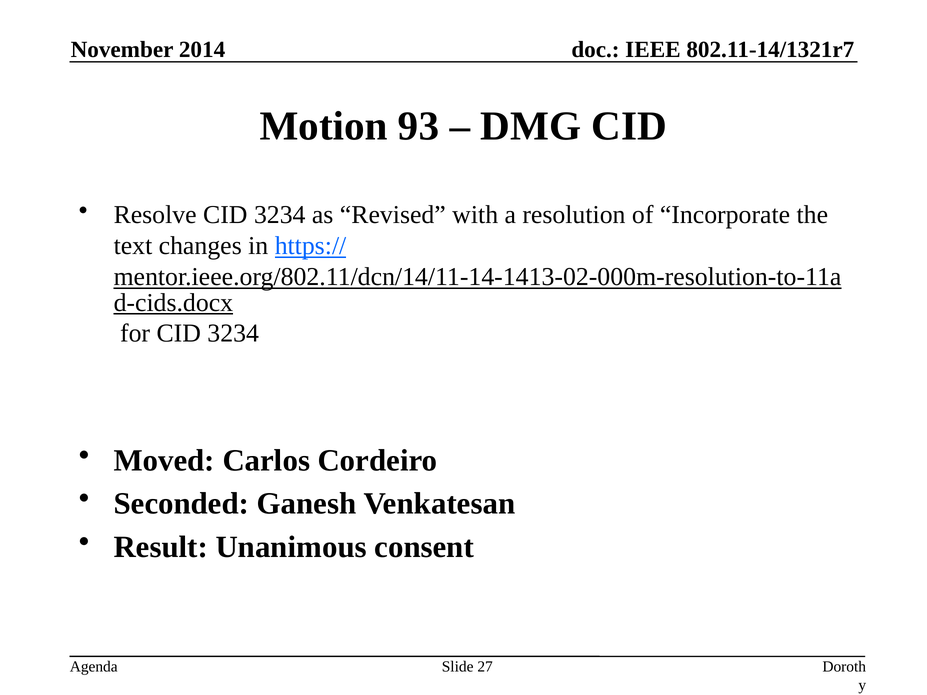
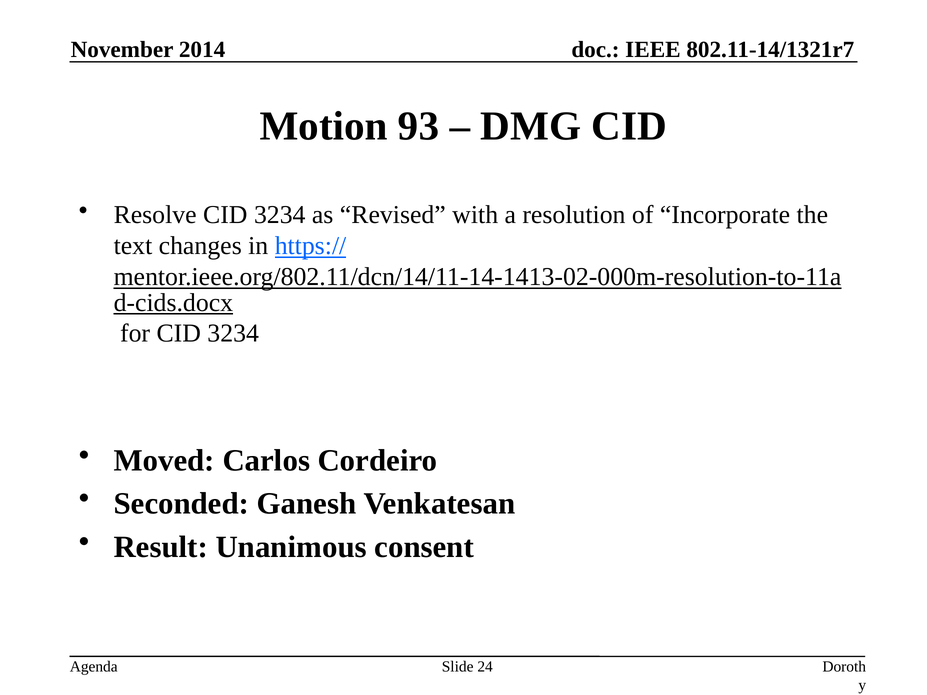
27: 27 -> 24 (485, 667)
